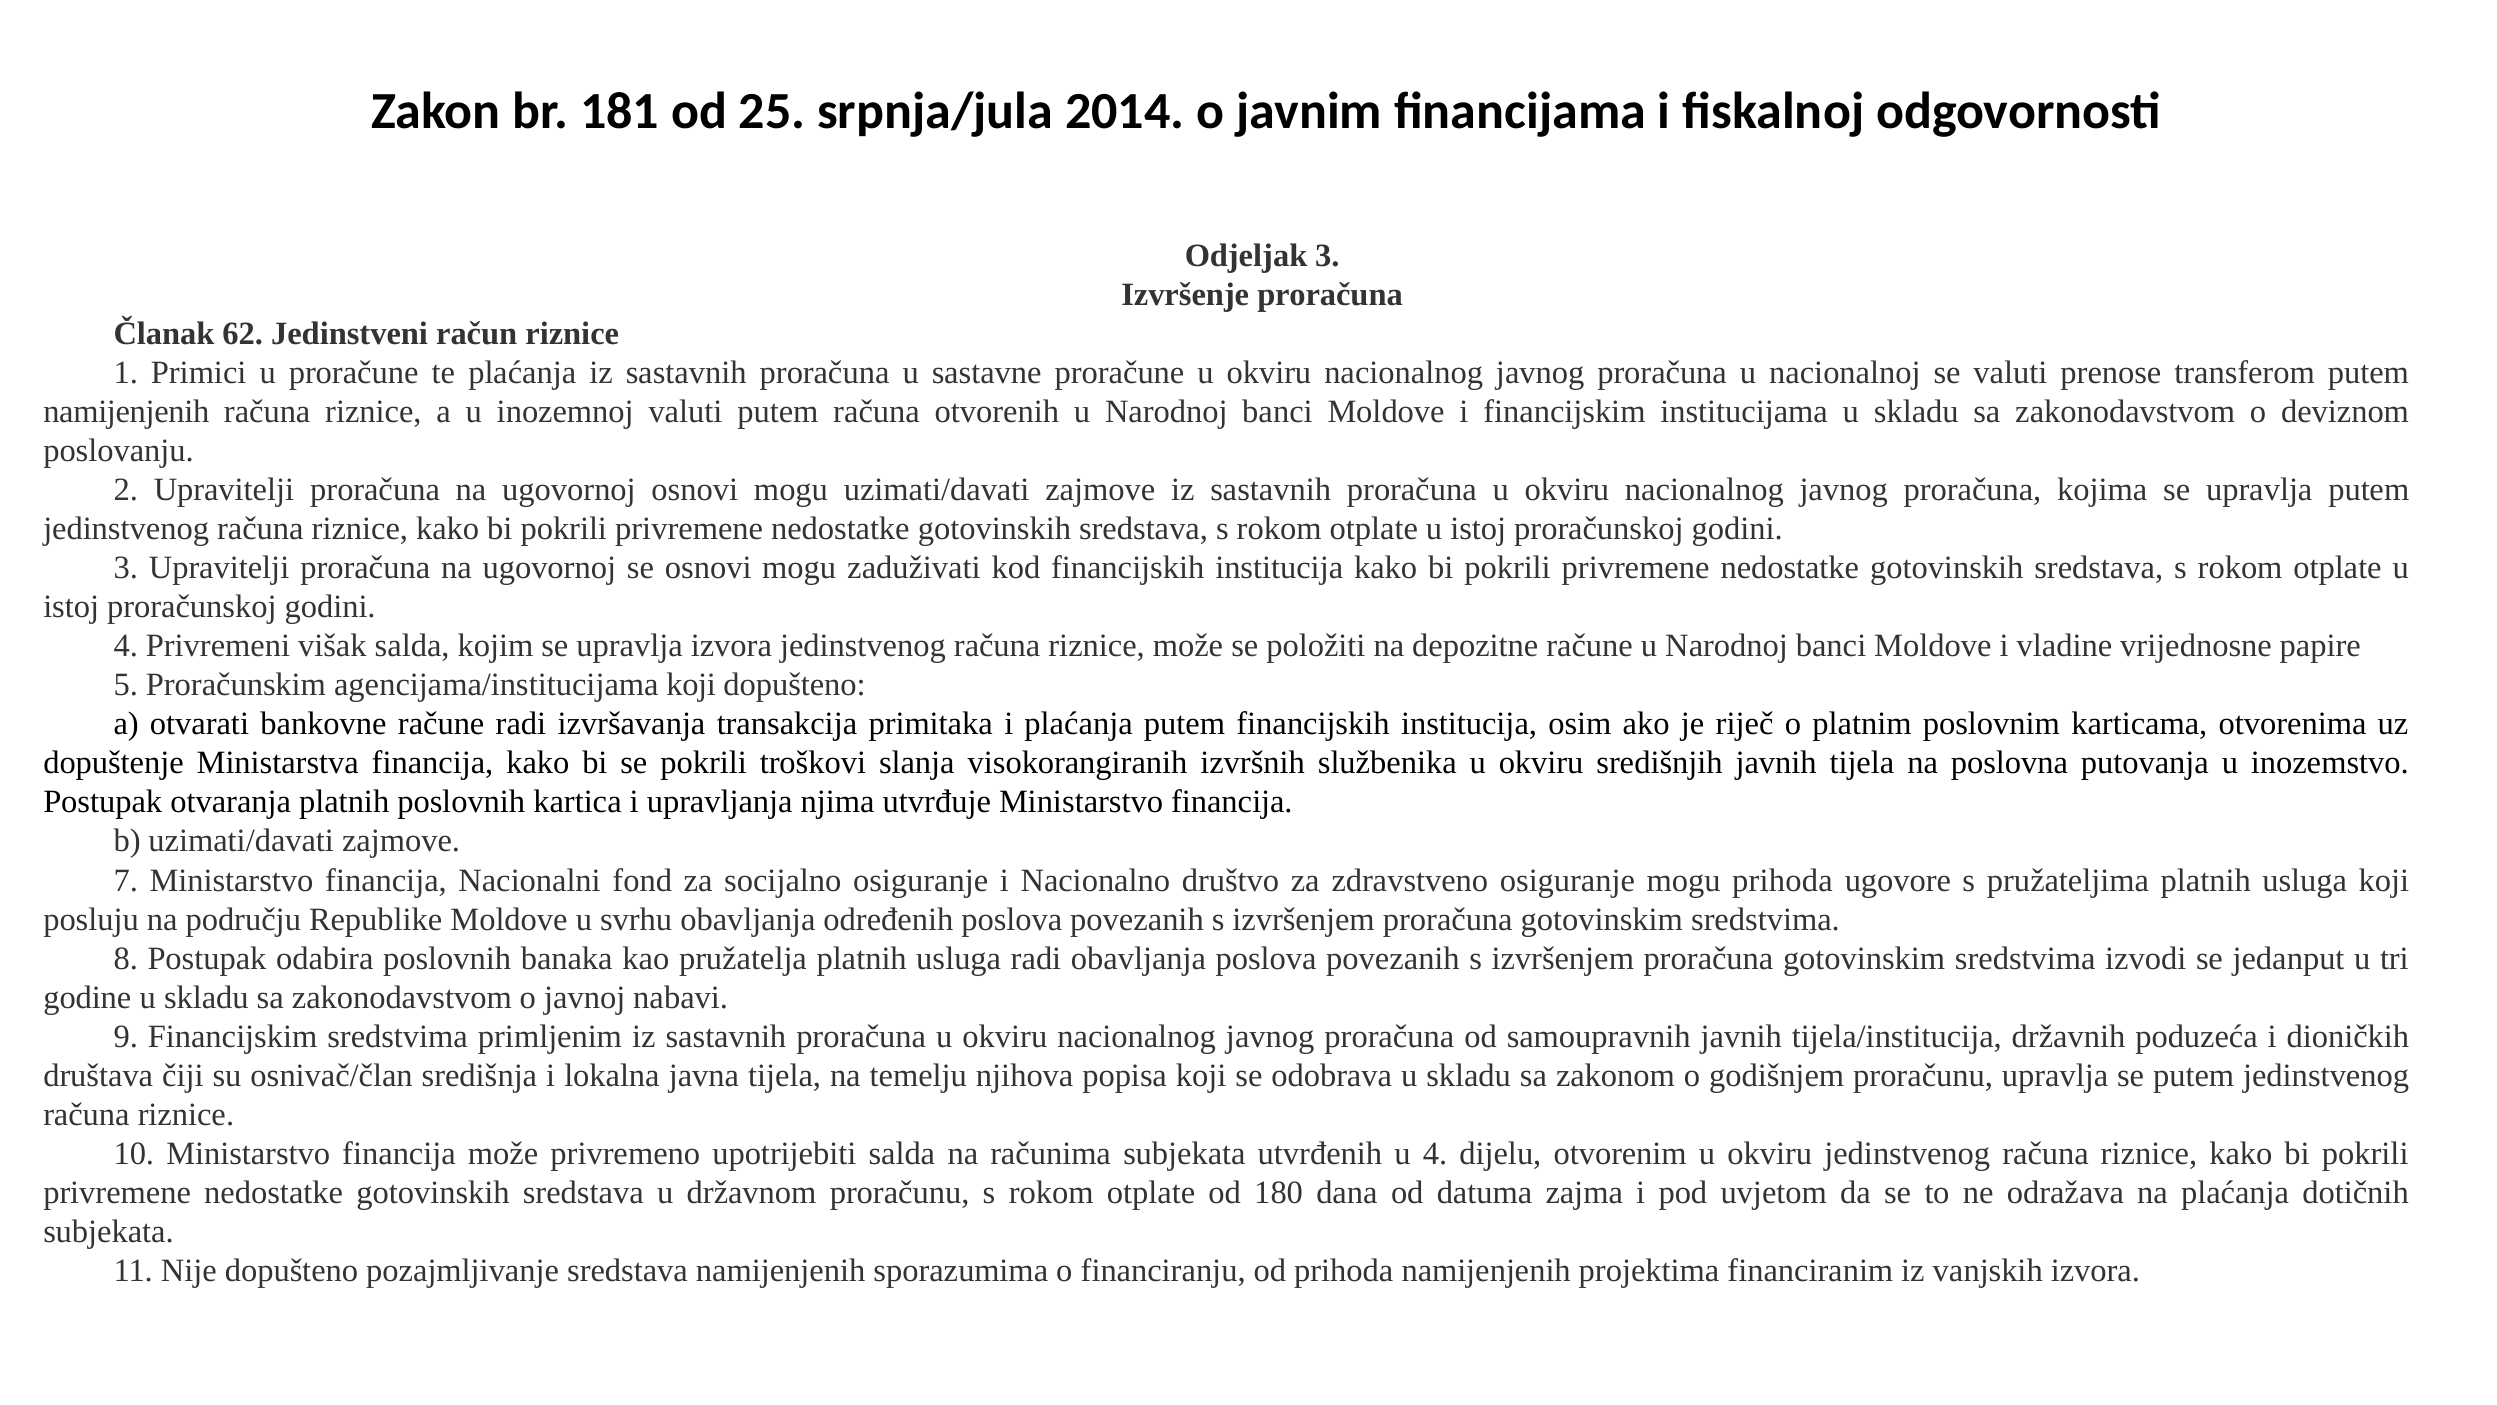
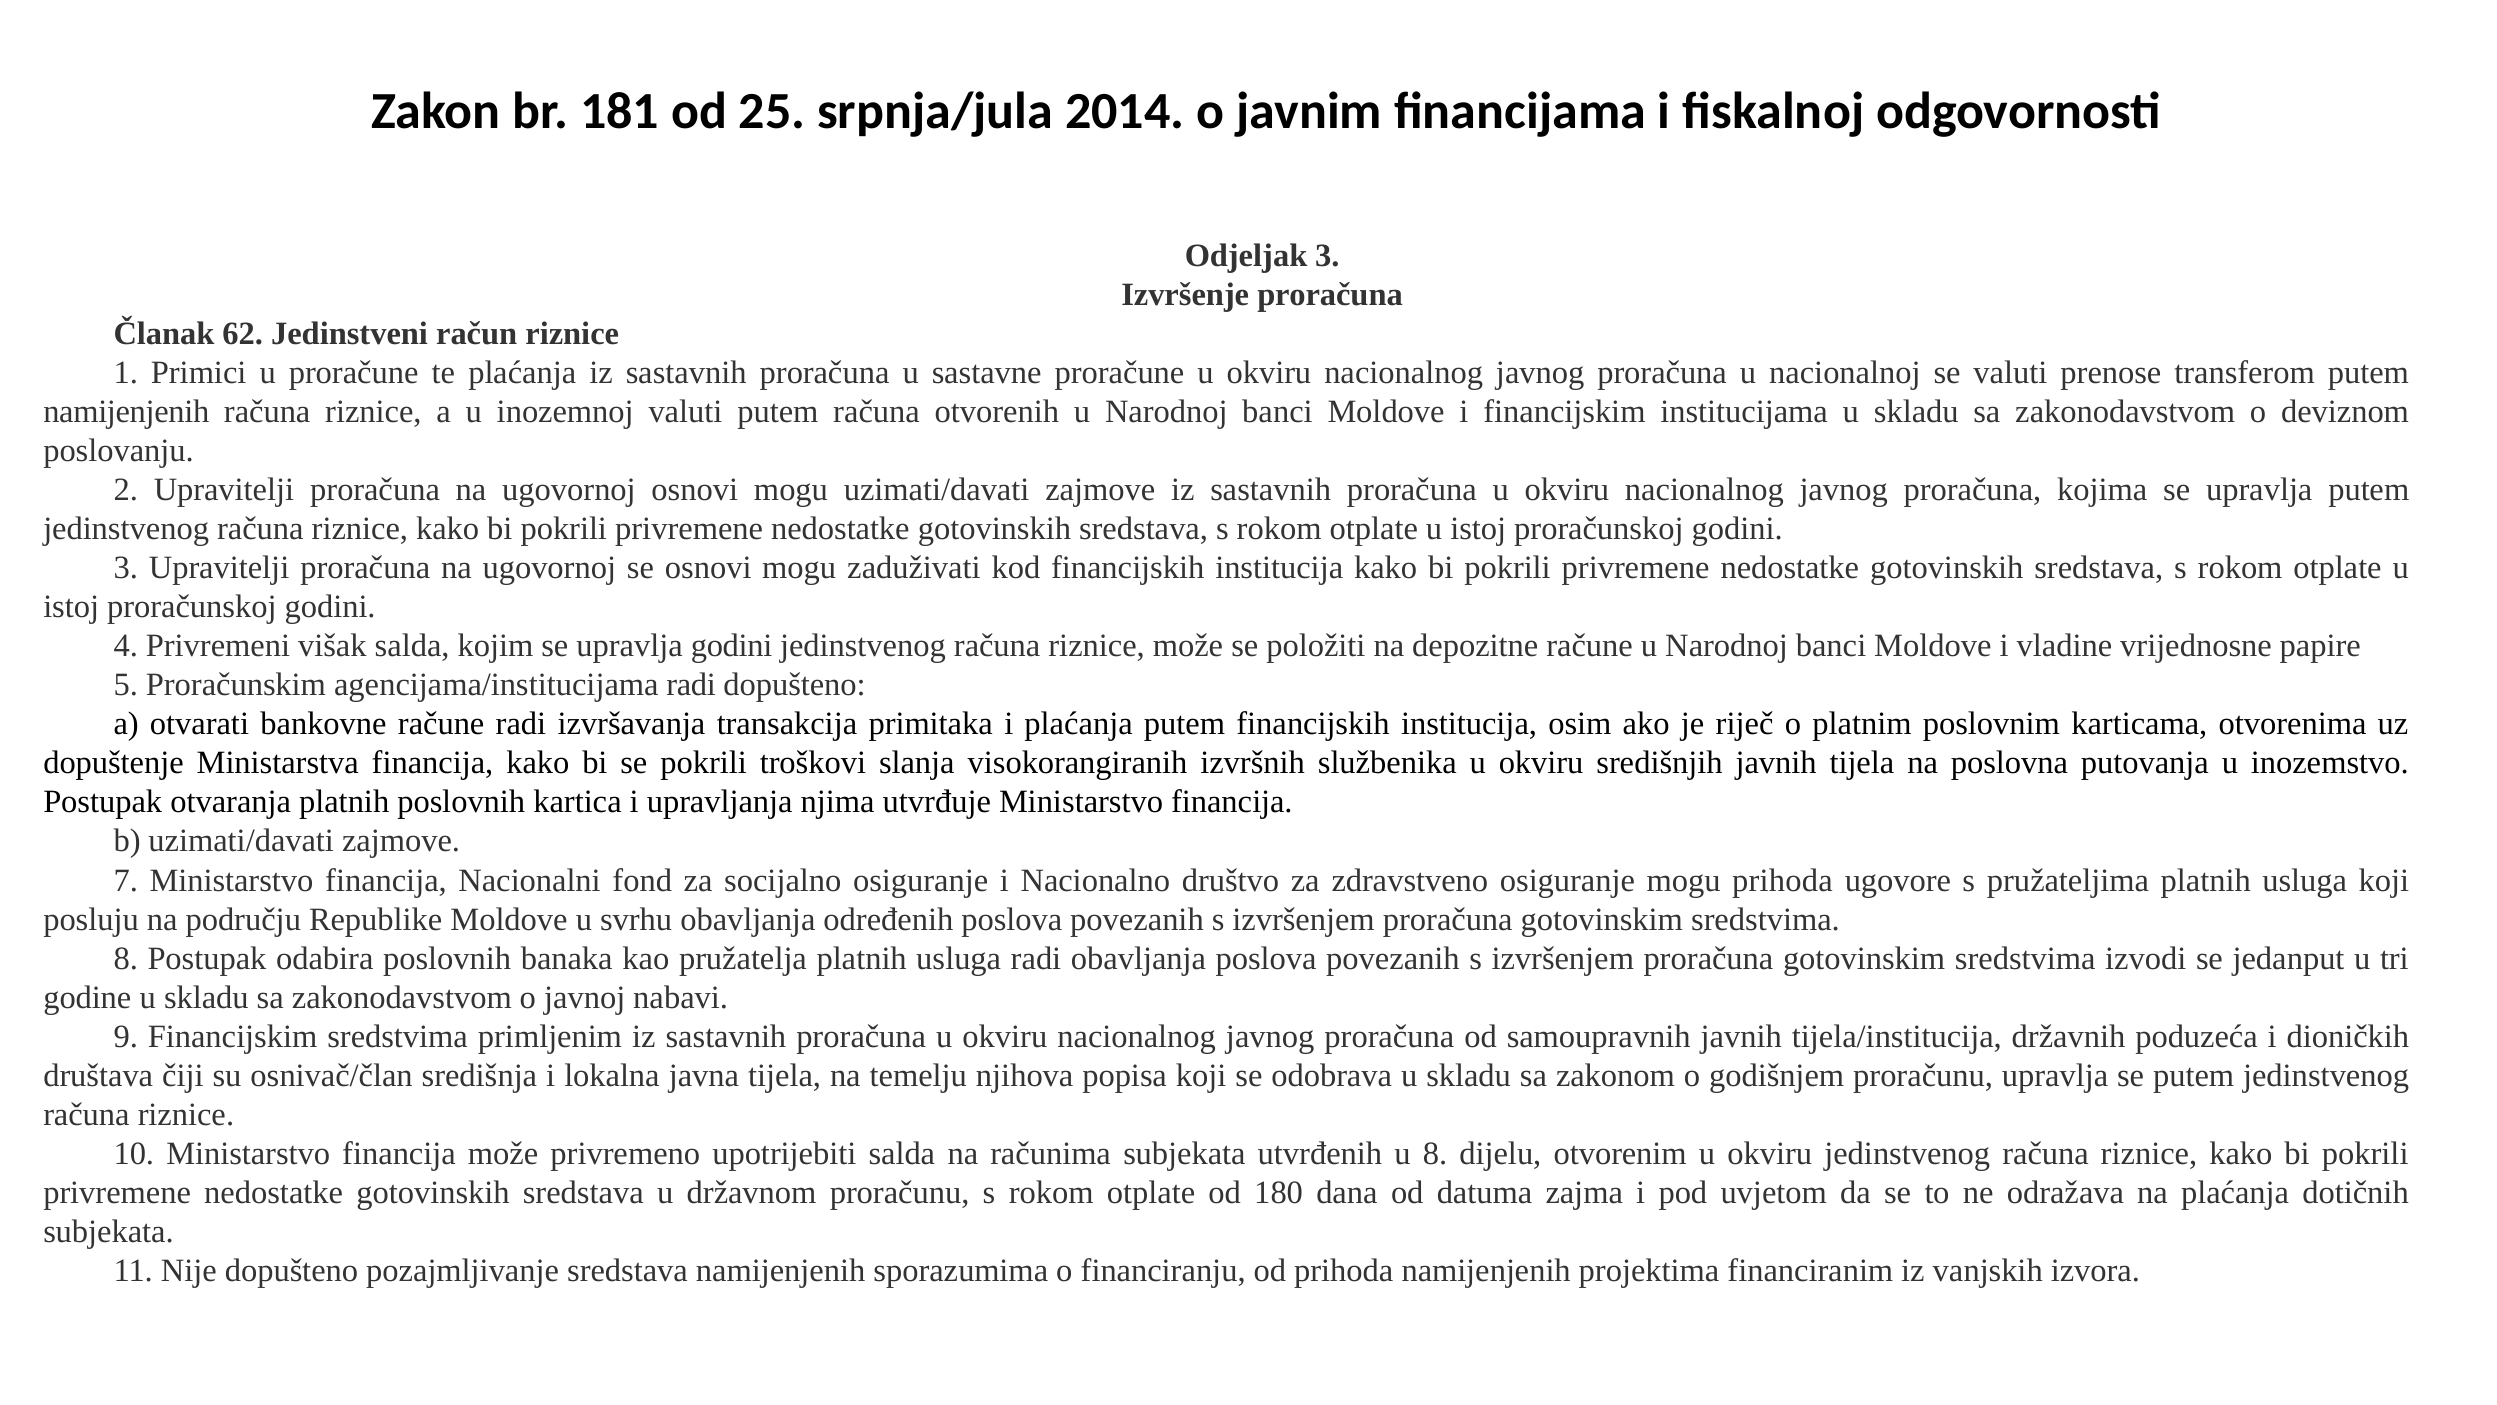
upravlja izvora: izvora -> godini (732, 646)
agencijama/institucijama koji: koji -> radi (691, 685)
u 4: 4 -> 8 (1435, 1153)
